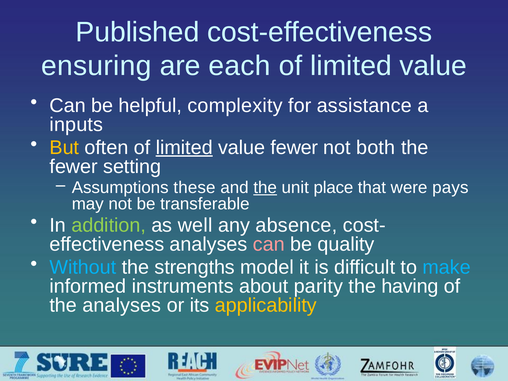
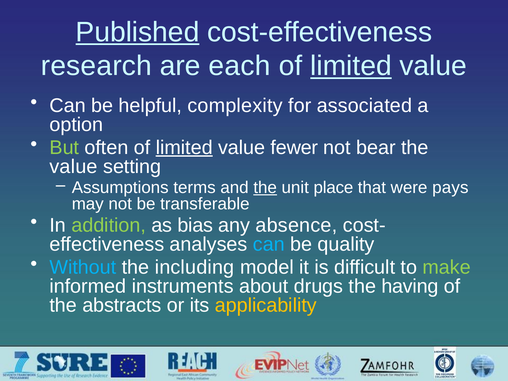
Published underline: none -> present (137, 32)
ensuring: ensuring -> research (96, 66)
limited underline: none -> present (351, 66)
assistance: assistance -> associated (364, 106)
inputs: inputs -> option (76, 125)
But colour: yellow -> light green (64, 148)
both: both -> bear (376, 148)
fewer: fewer -> value (74, 167)
these: these -> terms (195, 188)
well: well -> bias (195, 225)
can colour: pink -> light blue (269, 244)
strengths: strengths -> including (195, 267)
make colour: light blue -> light green (447, 267)
parity: parity -> drugs (318, 286)
the analyses: analyses -> abstracts (122, 305)
